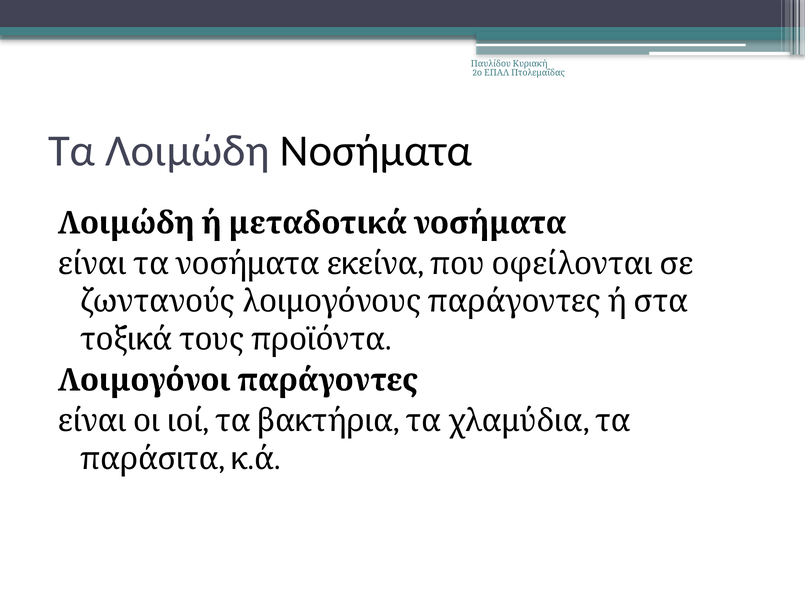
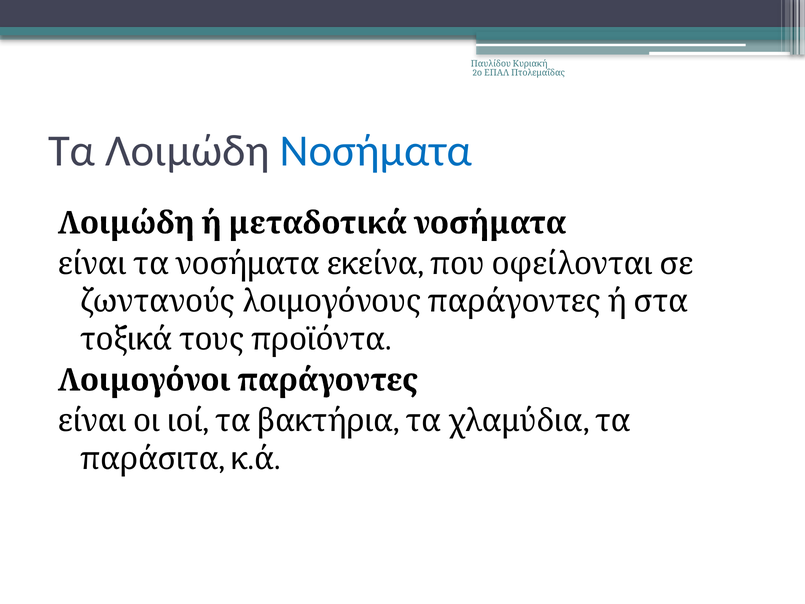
Νοσήματα colour: black -> blue (376, 151)
